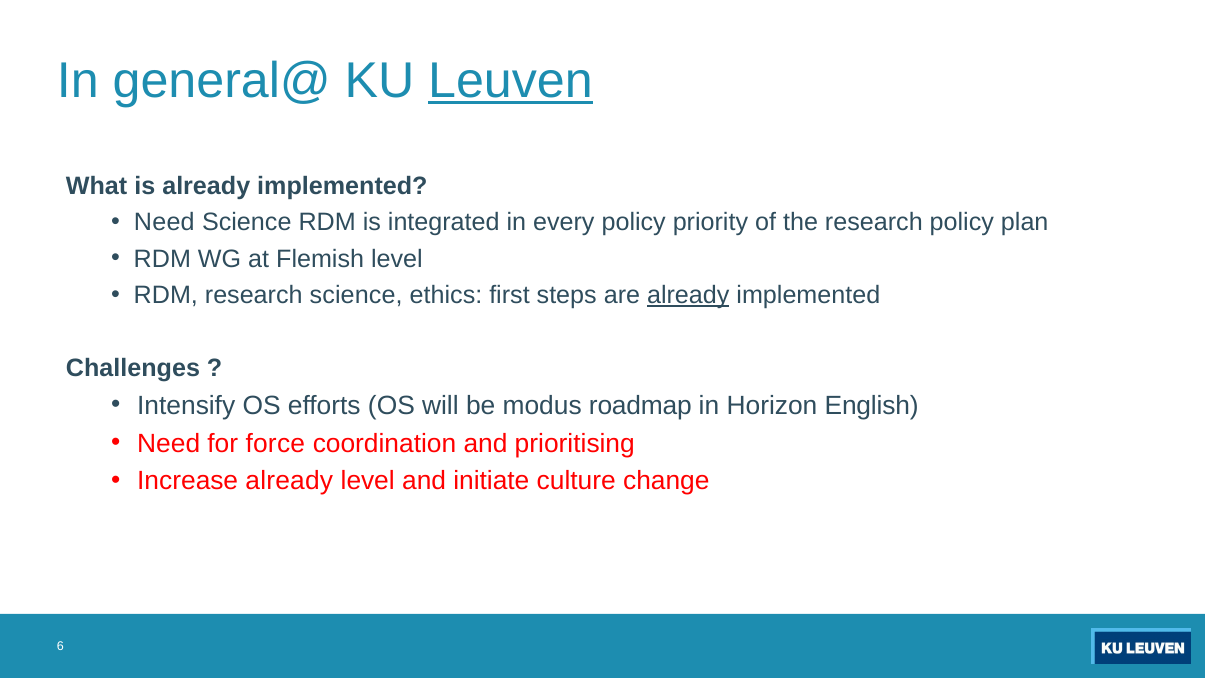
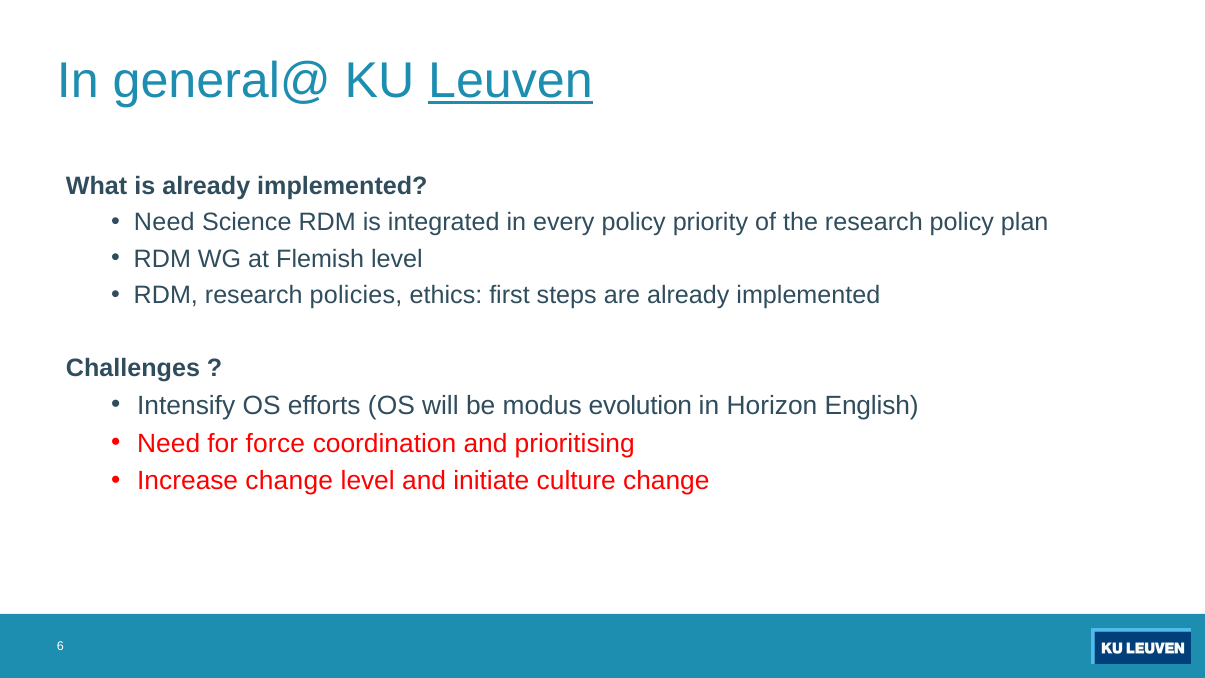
research science: science -> policies (356, 295)
already underline: present -> none (688, 295)
roadmap: roadmap -> evolution (640, 405)
Increase already: already -> change (289, 481)
